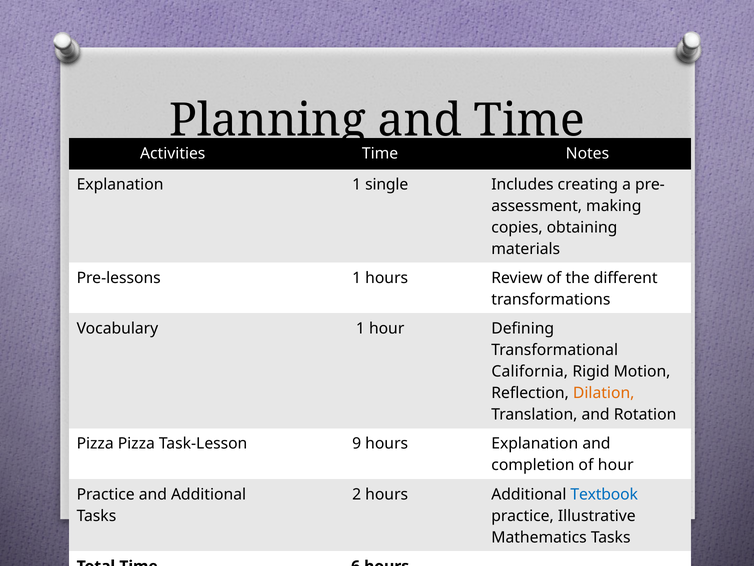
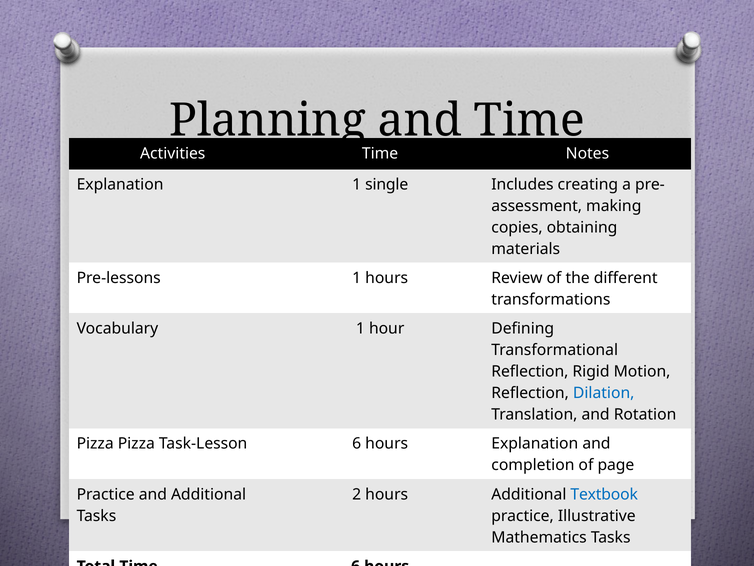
California: California -> Reflection (530, 371)
Dilation colour: orange -> blue (604, 393)
Task-Lesson 9: 9 -> 6 (357, 443)
of hour: hour -> page (616, 465)
